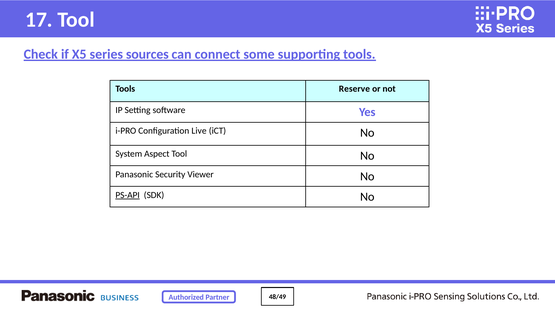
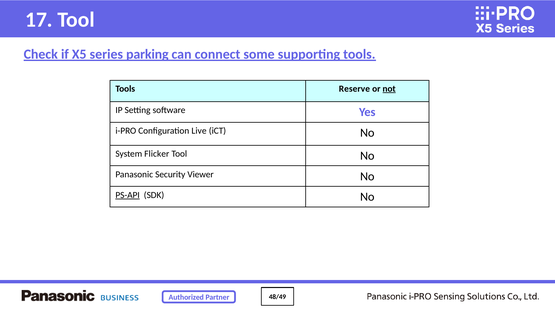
sources: sources -> parking (147, 54)
not underline: none -> present (389, 89)
Aspect: Aspect -> Flicker (157, 154)
